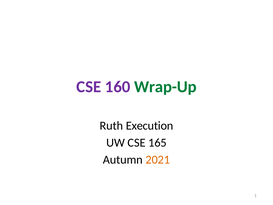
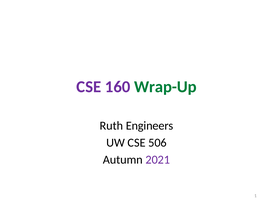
Execution: Execution -> Engineers (150, 126)
165: 165 -> 506 (157, 143)
2021 colour: orange -> purple (158, 160)
